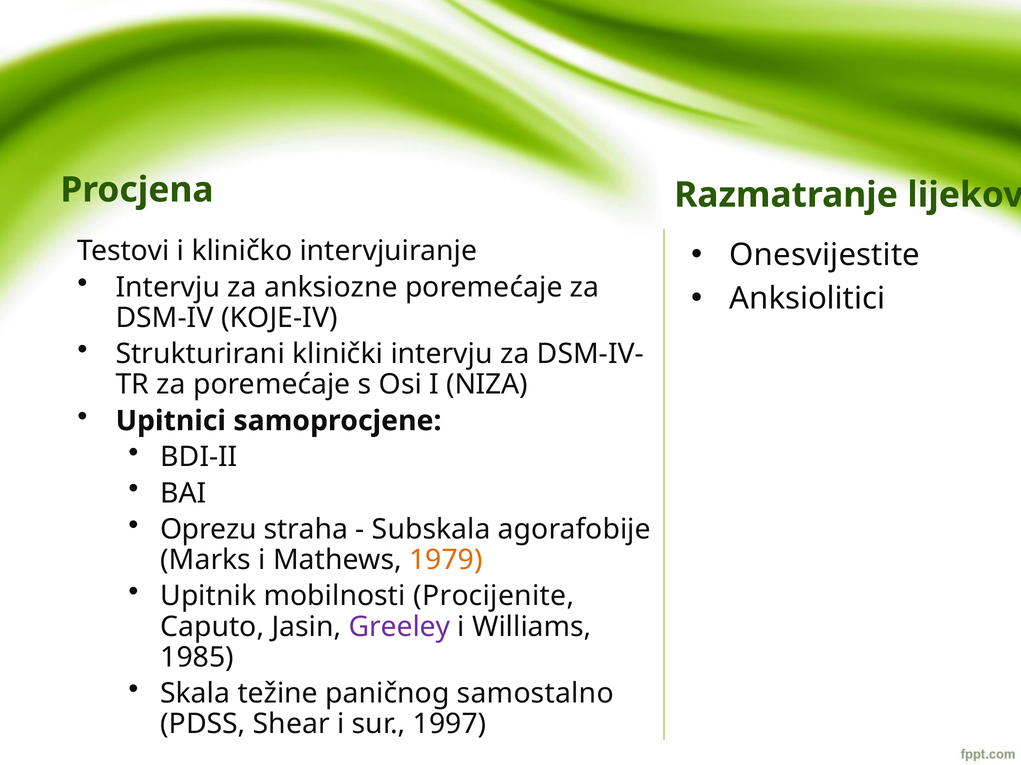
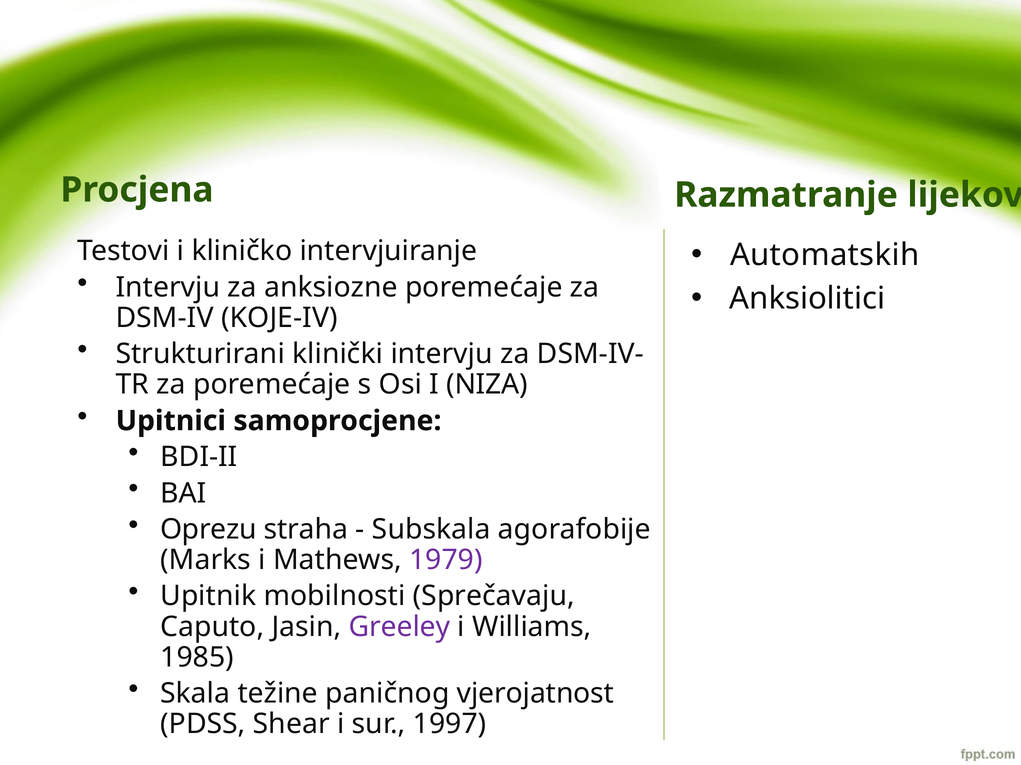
Onesvijestite: Onesvijestite -> Automatskih (825, 255)
1979 colour: orange -> purple (446, 561)
Procijenite: Procijenite -> Sprečavaju (494, 597)
samostalno: samostalno -> vjerojatnost (536, 694)
